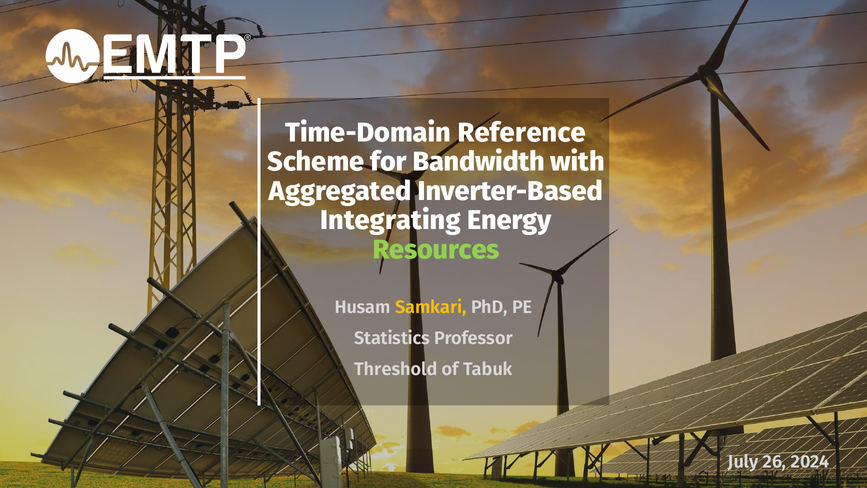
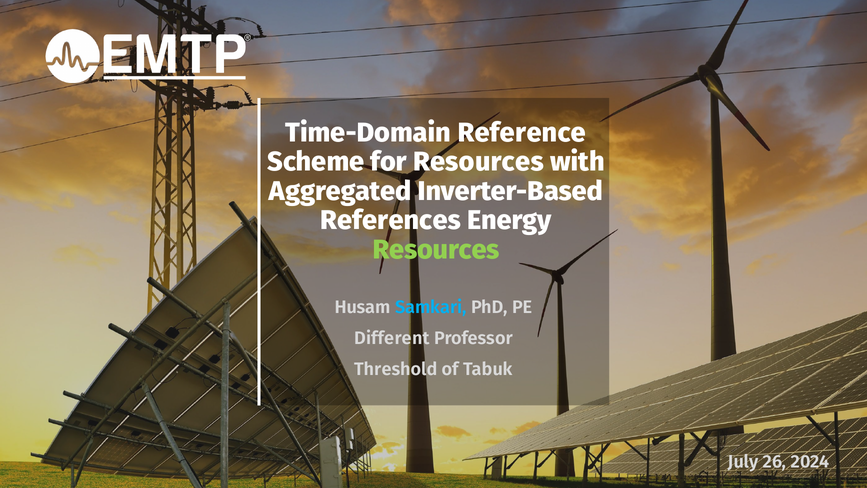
for Bandwidth: Bandwidth -> Resources (478, 162)
Integrating: Integrating -> References (391, 220)
Samkari colour: yellow -> light blue (431, 307)
Statistics: Statistics -> Different (392, 338)
